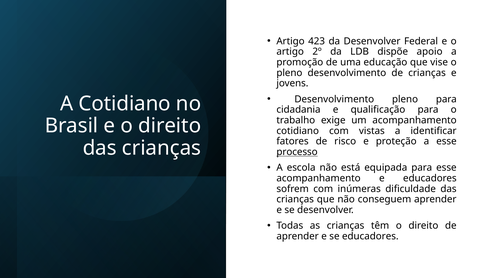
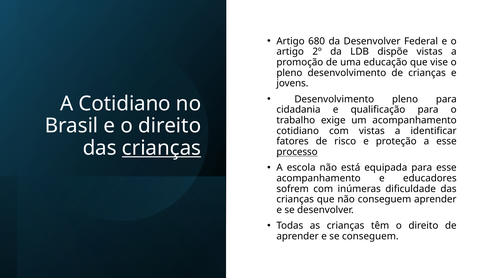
423: 423 -> 680 (317, 41)
dispõe apoio: apoio -> vistas (430, 52)
crianças underline: none -> present (162, 148)
se educadores: educadores -> conseguem (370, 236)
